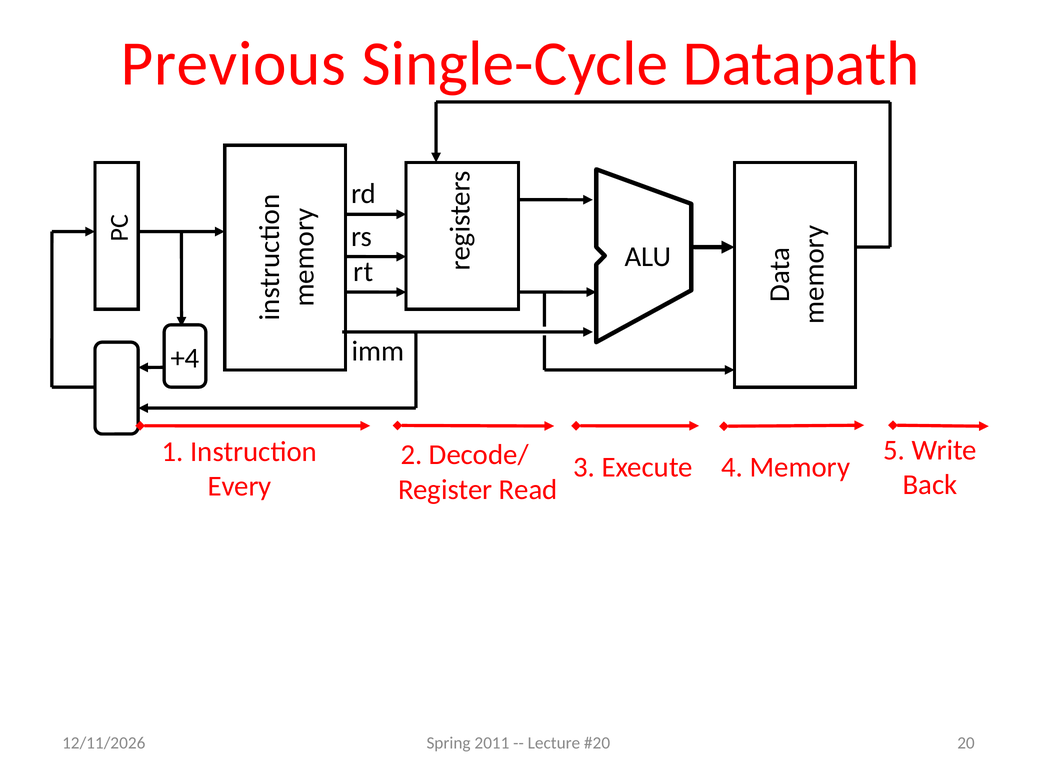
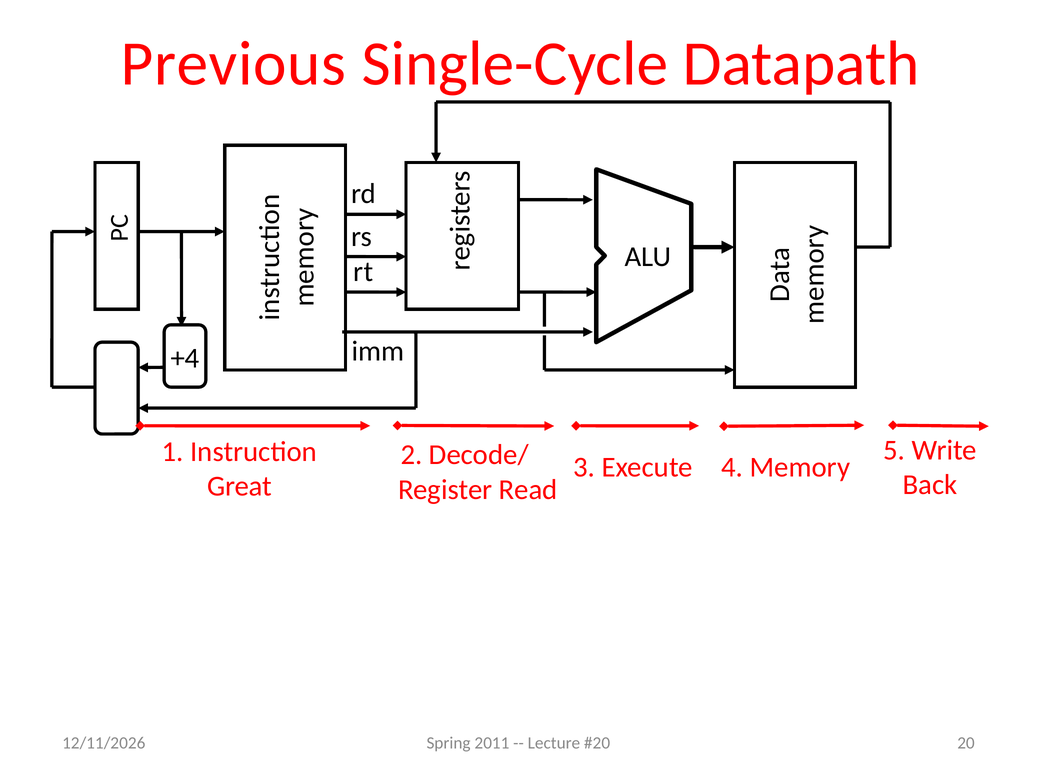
Every: Every -> Great (240, 486)
